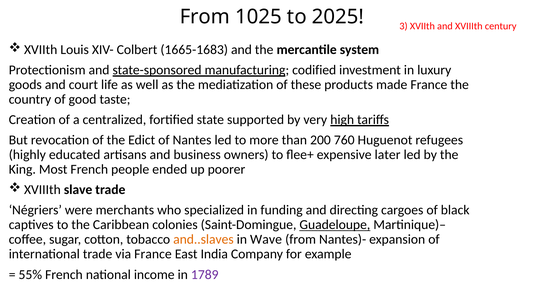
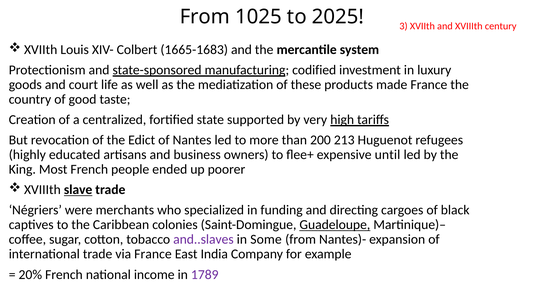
760: 760 -> 213 (344, 140)
later: later -> until (388, 155)
slave underline: none -> present (78, 190)
and..slaves colour: orange -> purple (203, 239)
Wave: Wave -> Some (266, 239)
55%: 55% -> 20% (30, 275)
